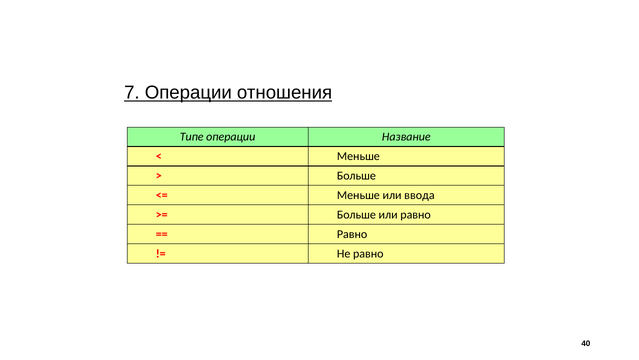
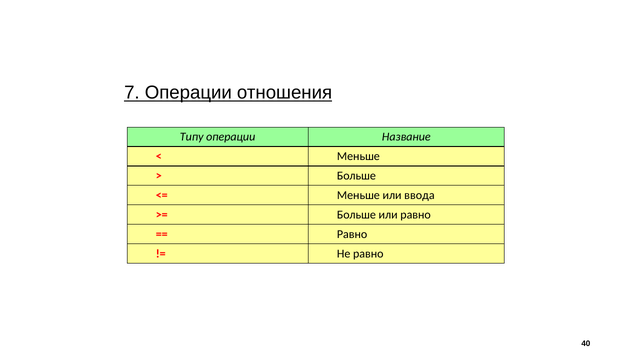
Типе: Типе -> Типу (192, 137)
